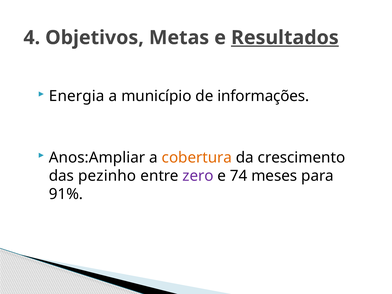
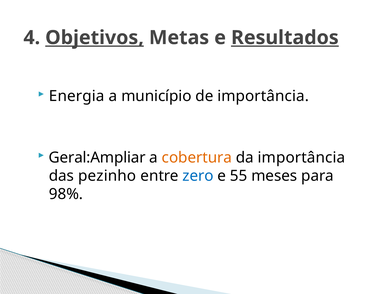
Objetivos underline: none -> present (95, 38)
de informações: informações -> importância (263, 96)
Anos:Ampliar: Anos:Ampliar -> Geral:Ampliar (97, 158)
da crescimento: crescimento -> importância (301, 158)
zero colour: purple -> blue (198, 176)
74: 74 -> 55 (239, 176)
91%: 91% -> 98% (66, 194)
